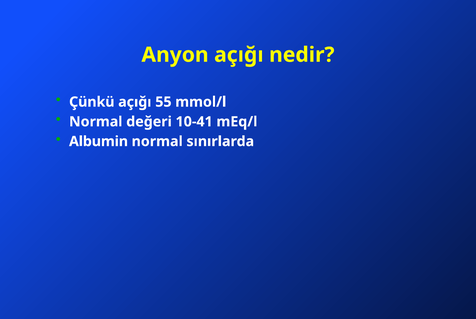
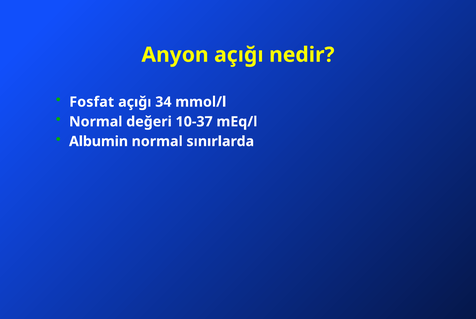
Çünkü: Çünkü -> Fosfat (92, 102)
55: 55 -> 34 (163, 102)
10-41: 10-41 -> 10-37 (194, 121)
